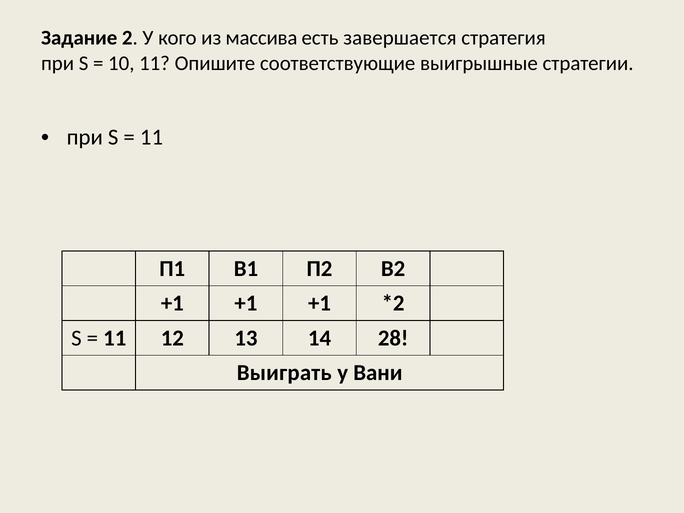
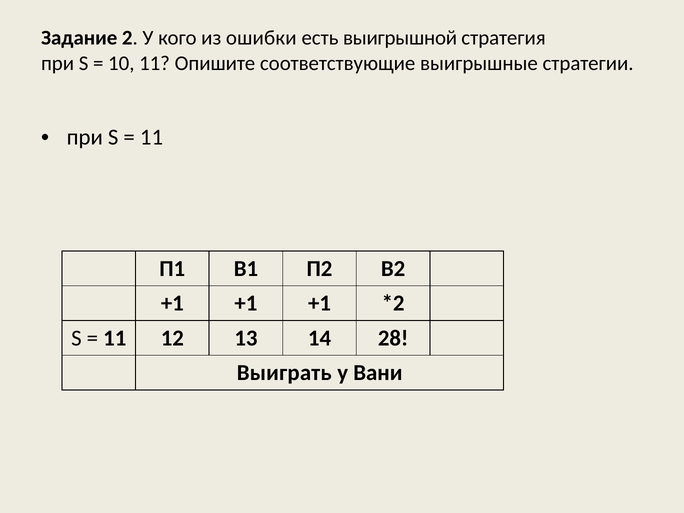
массива: массива -> ошибки (261, 38)
завершается: завершается -> выигрышной (400, 38)
